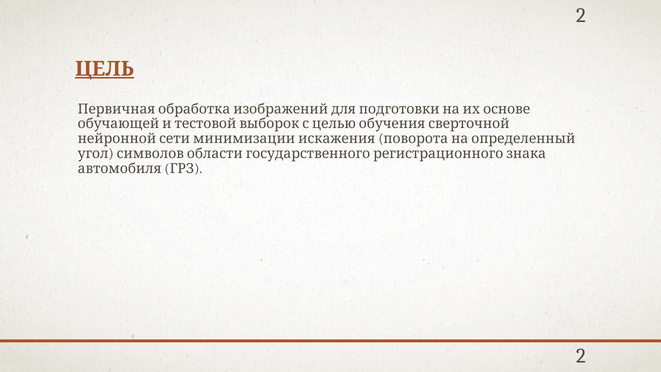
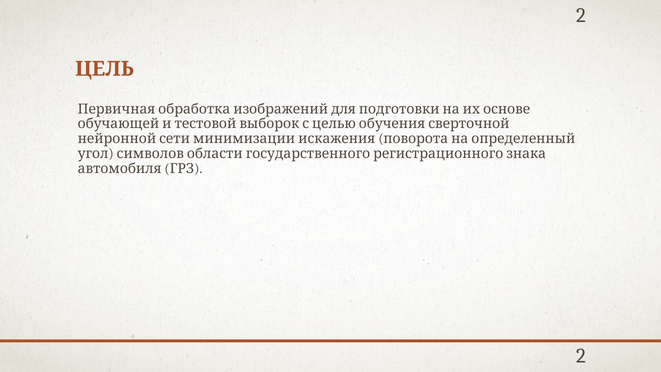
ЦЕЛЬ underline: present -> none (105, 69)
